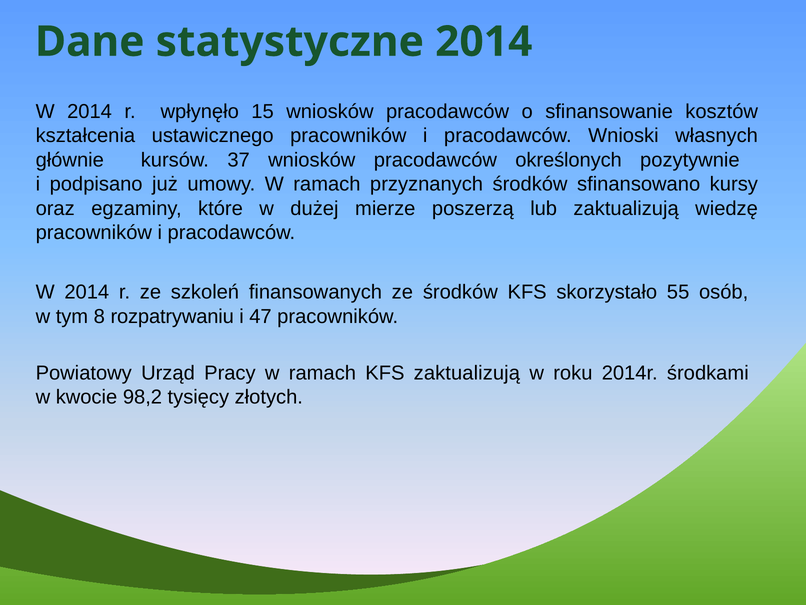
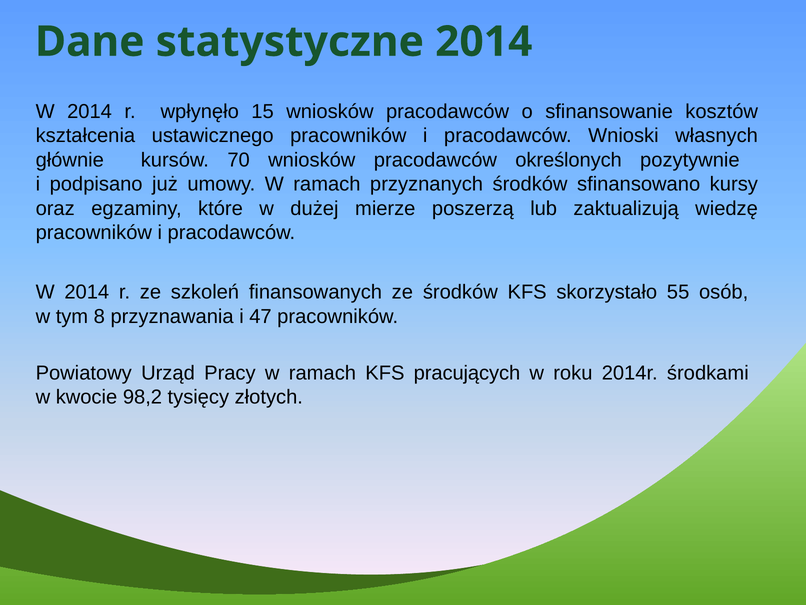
37: 37 -> 70 (239, 160)
rozpatrywaniu: rozpatrywaniu -> przyznawania (172, 316)
KFS zaktualizują: zaktualizują -> pracujących (467, 373)
